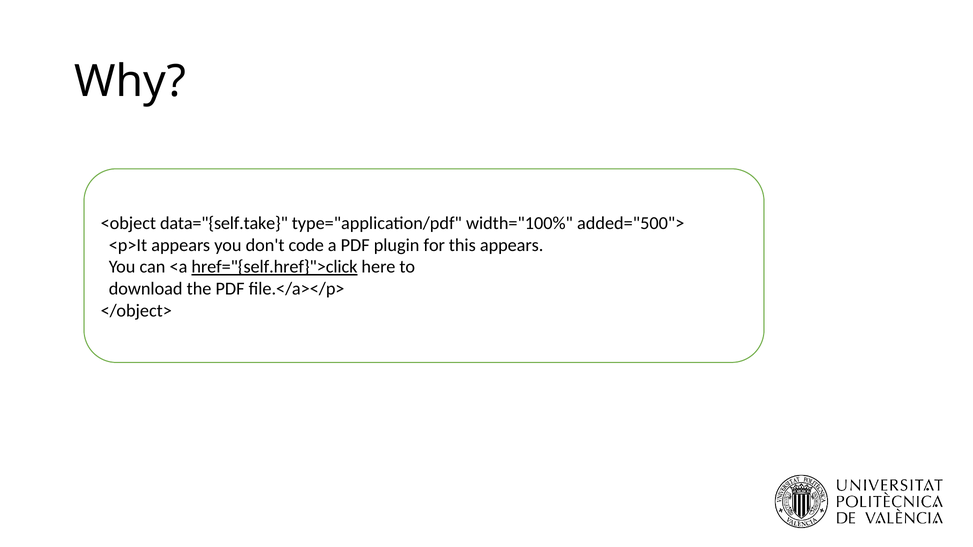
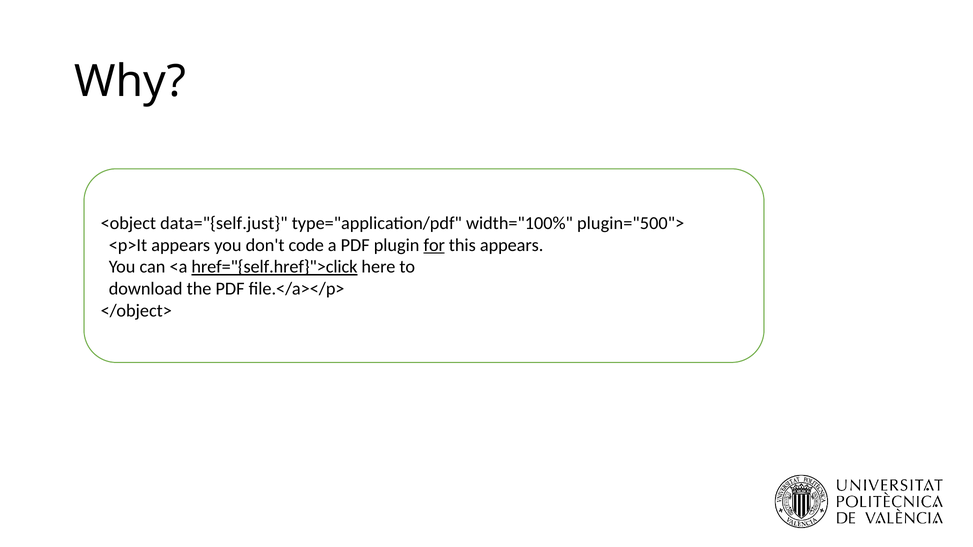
data="{self.take: data="{self.take -> data="{self.just (224, 223)
added="500">: added="500"> -> plugin="500"> (631, 223)
for underline: none -> present (434, 245)
